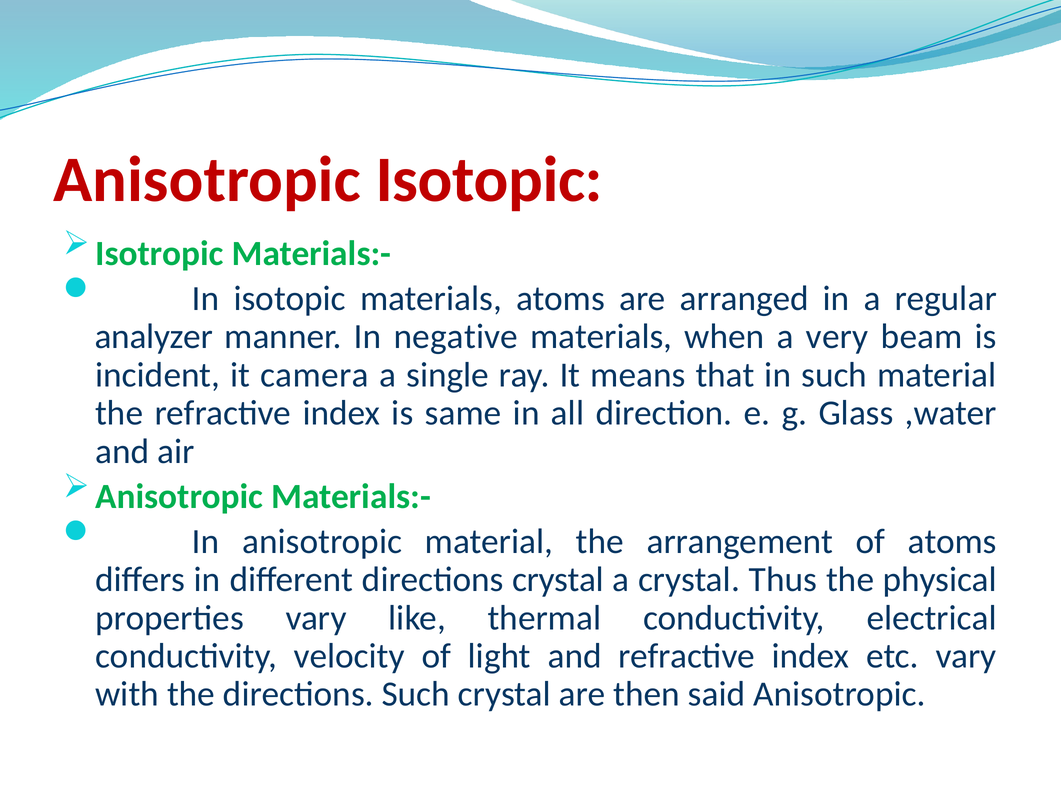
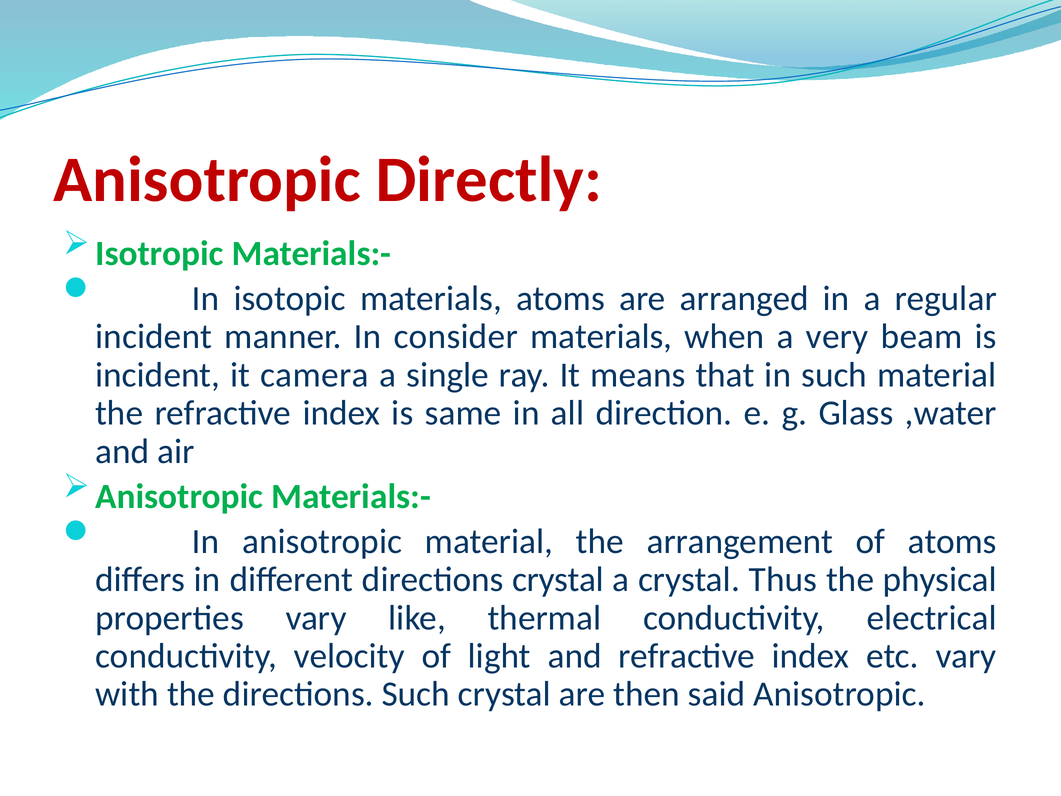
Anisotropic Isotopic: Isotopic -> Directly (489, 180)
analyzer: analyzer -> incident (154, 337)
negative: negative -> consider (456, 337)
